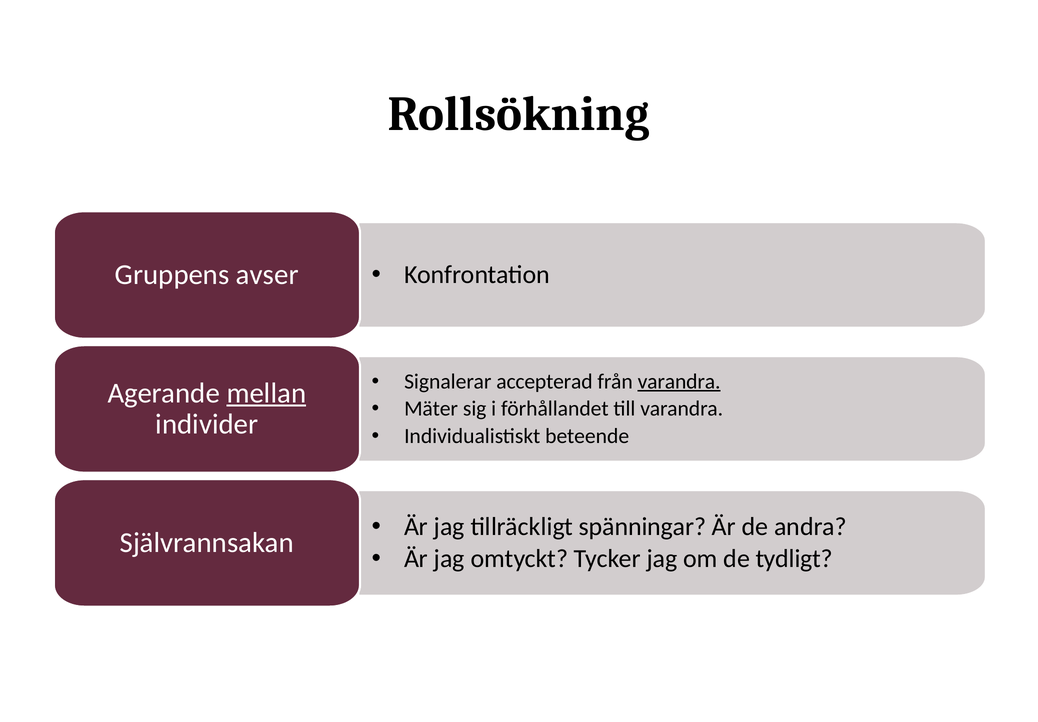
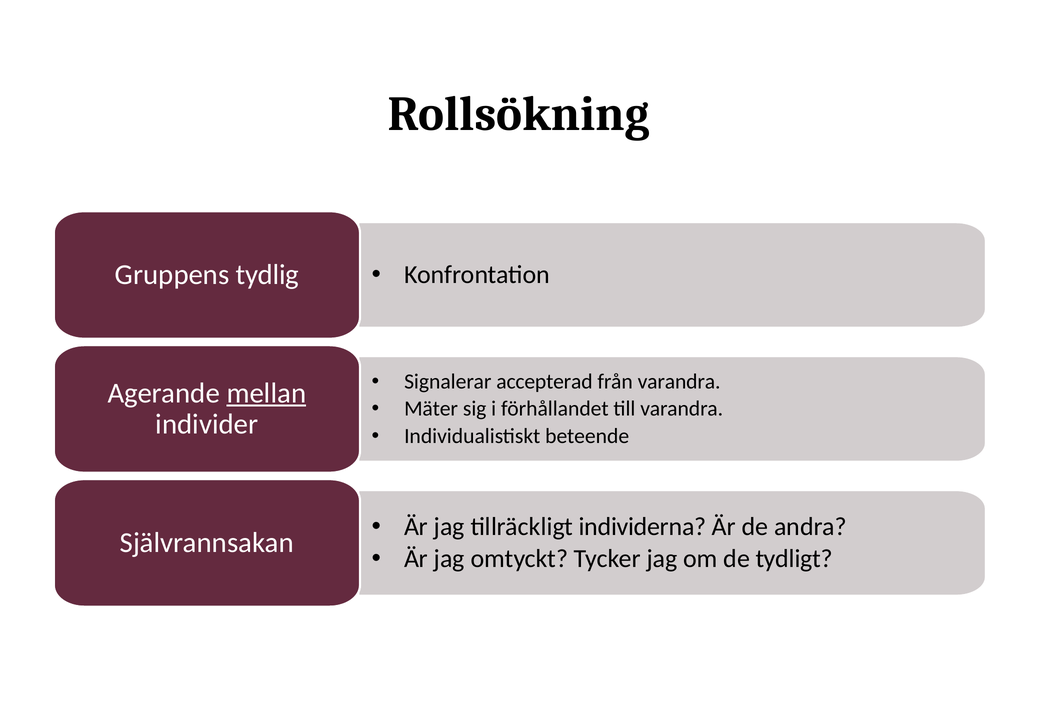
avser: avser -> tydlig (267, 275)
varandra underline: present -> none (679, 381)
spänningar: spänningar -> individerna (643, 527)
